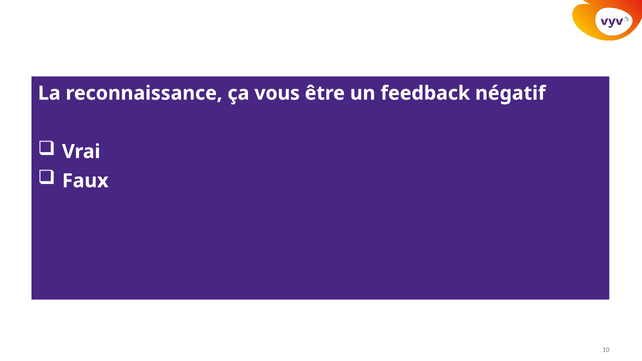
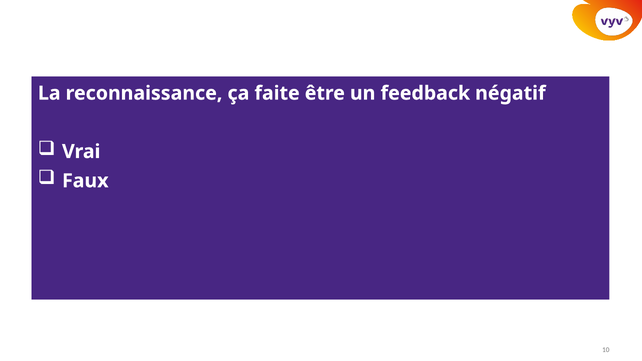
vous: vous -> faite (277, 93)
